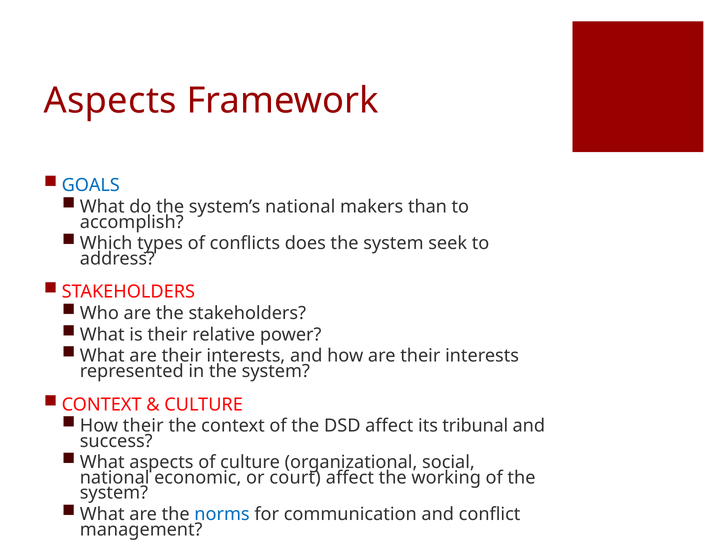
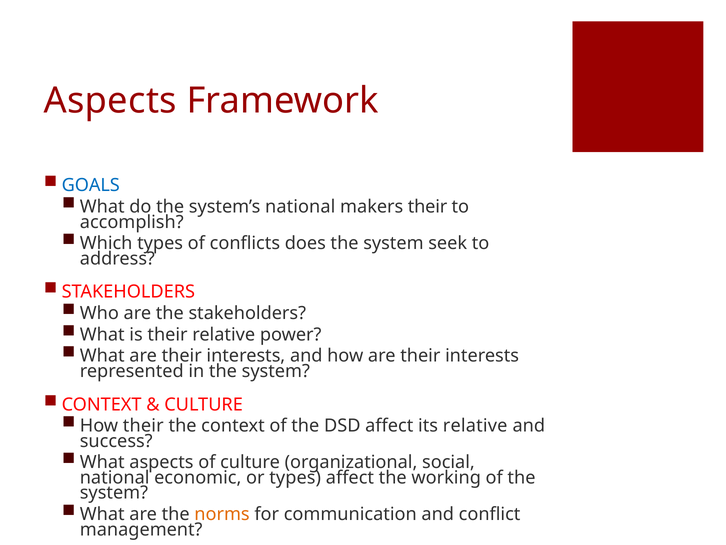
makers than: than -> their (428, 207)
its tribunal: tribunal -> relative (475, 426)
or court: court -> types (295, 477)
norms colour: blue -> orange (222, 514)
